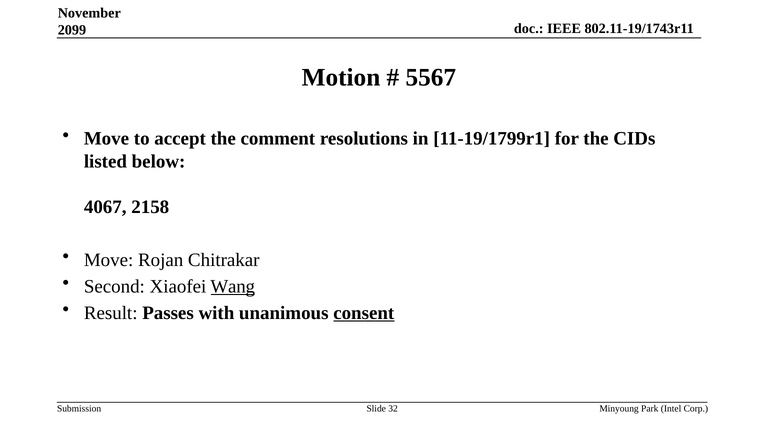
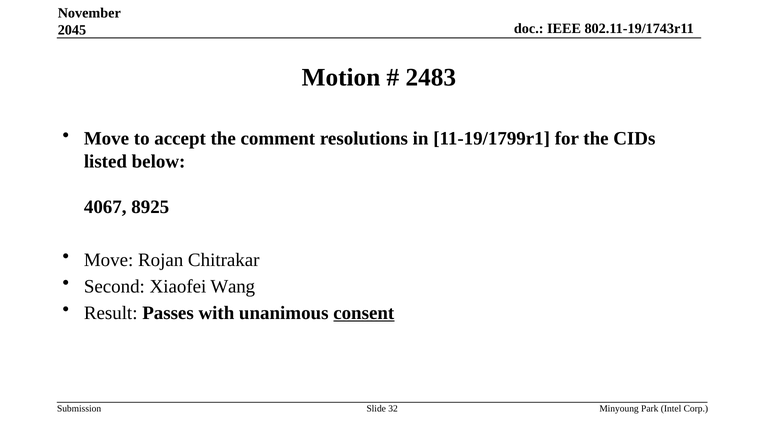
2099: 2099 -> 2045 (72, 30)
5567: 5567 -> 2483 (431, 78)
2158: 2158 -> 8925 (150, 207)
Wang underline: present -> none (233, 287)
